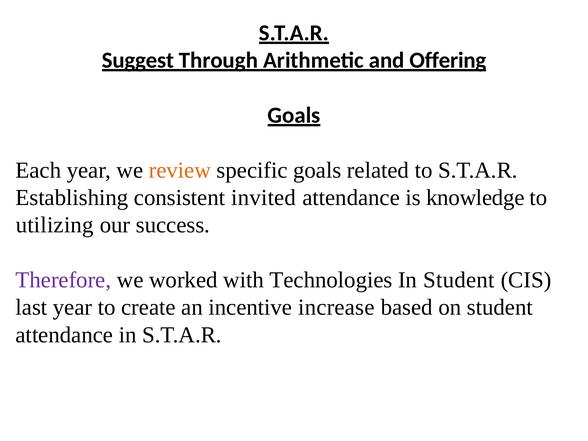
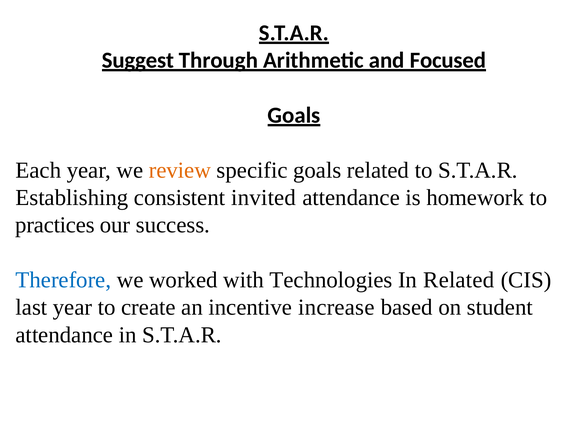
Offering: Offering -> Focused (448, 60)
knowledge: knowledge -> homework (475, 198)
utilizing: utilizing -> practices (55, 225)
Therefore colour: purple -> blue (63, 280)
In Student: Student -> Related (459, 280)
